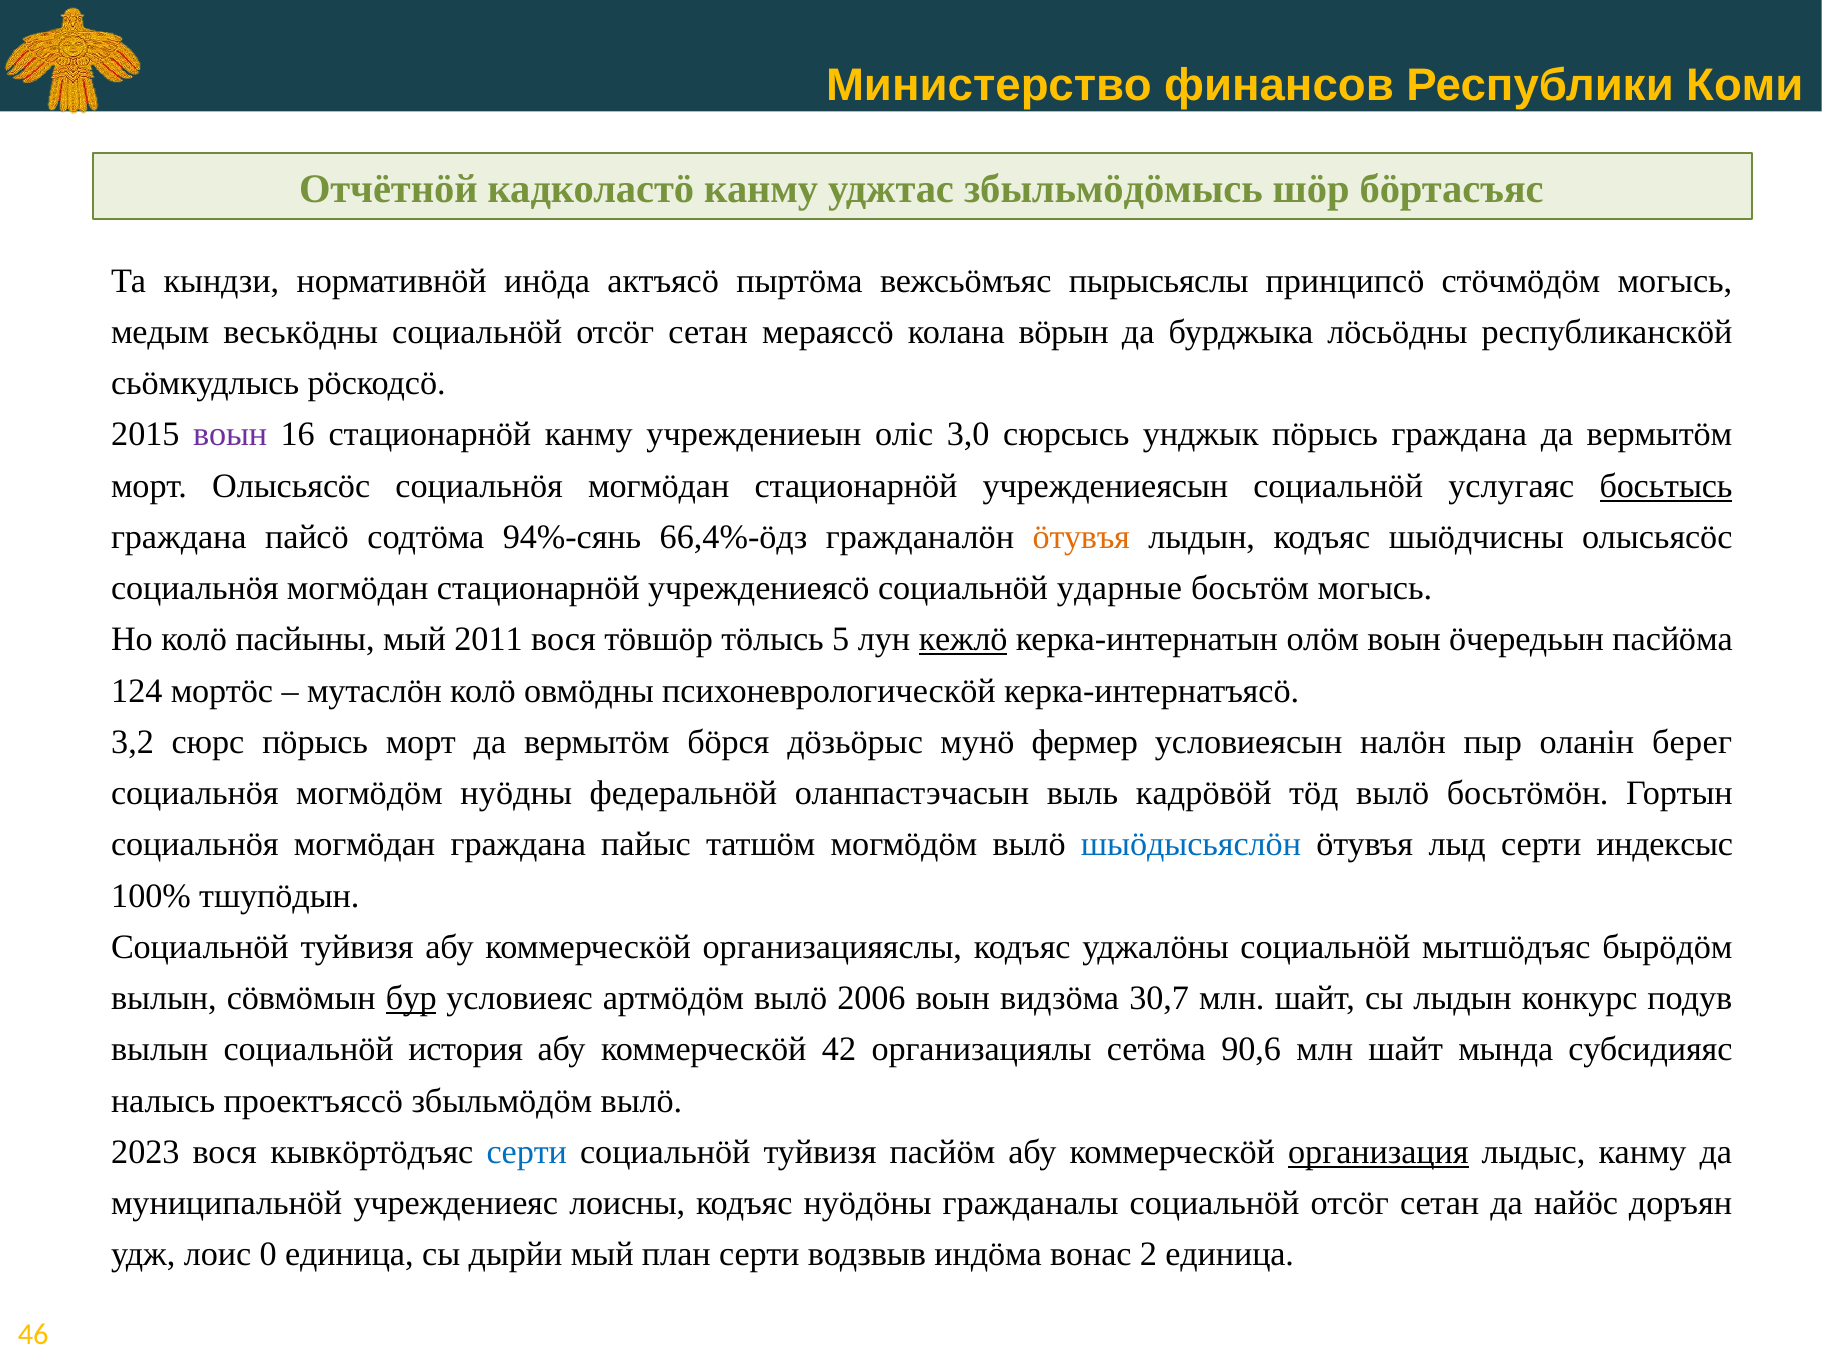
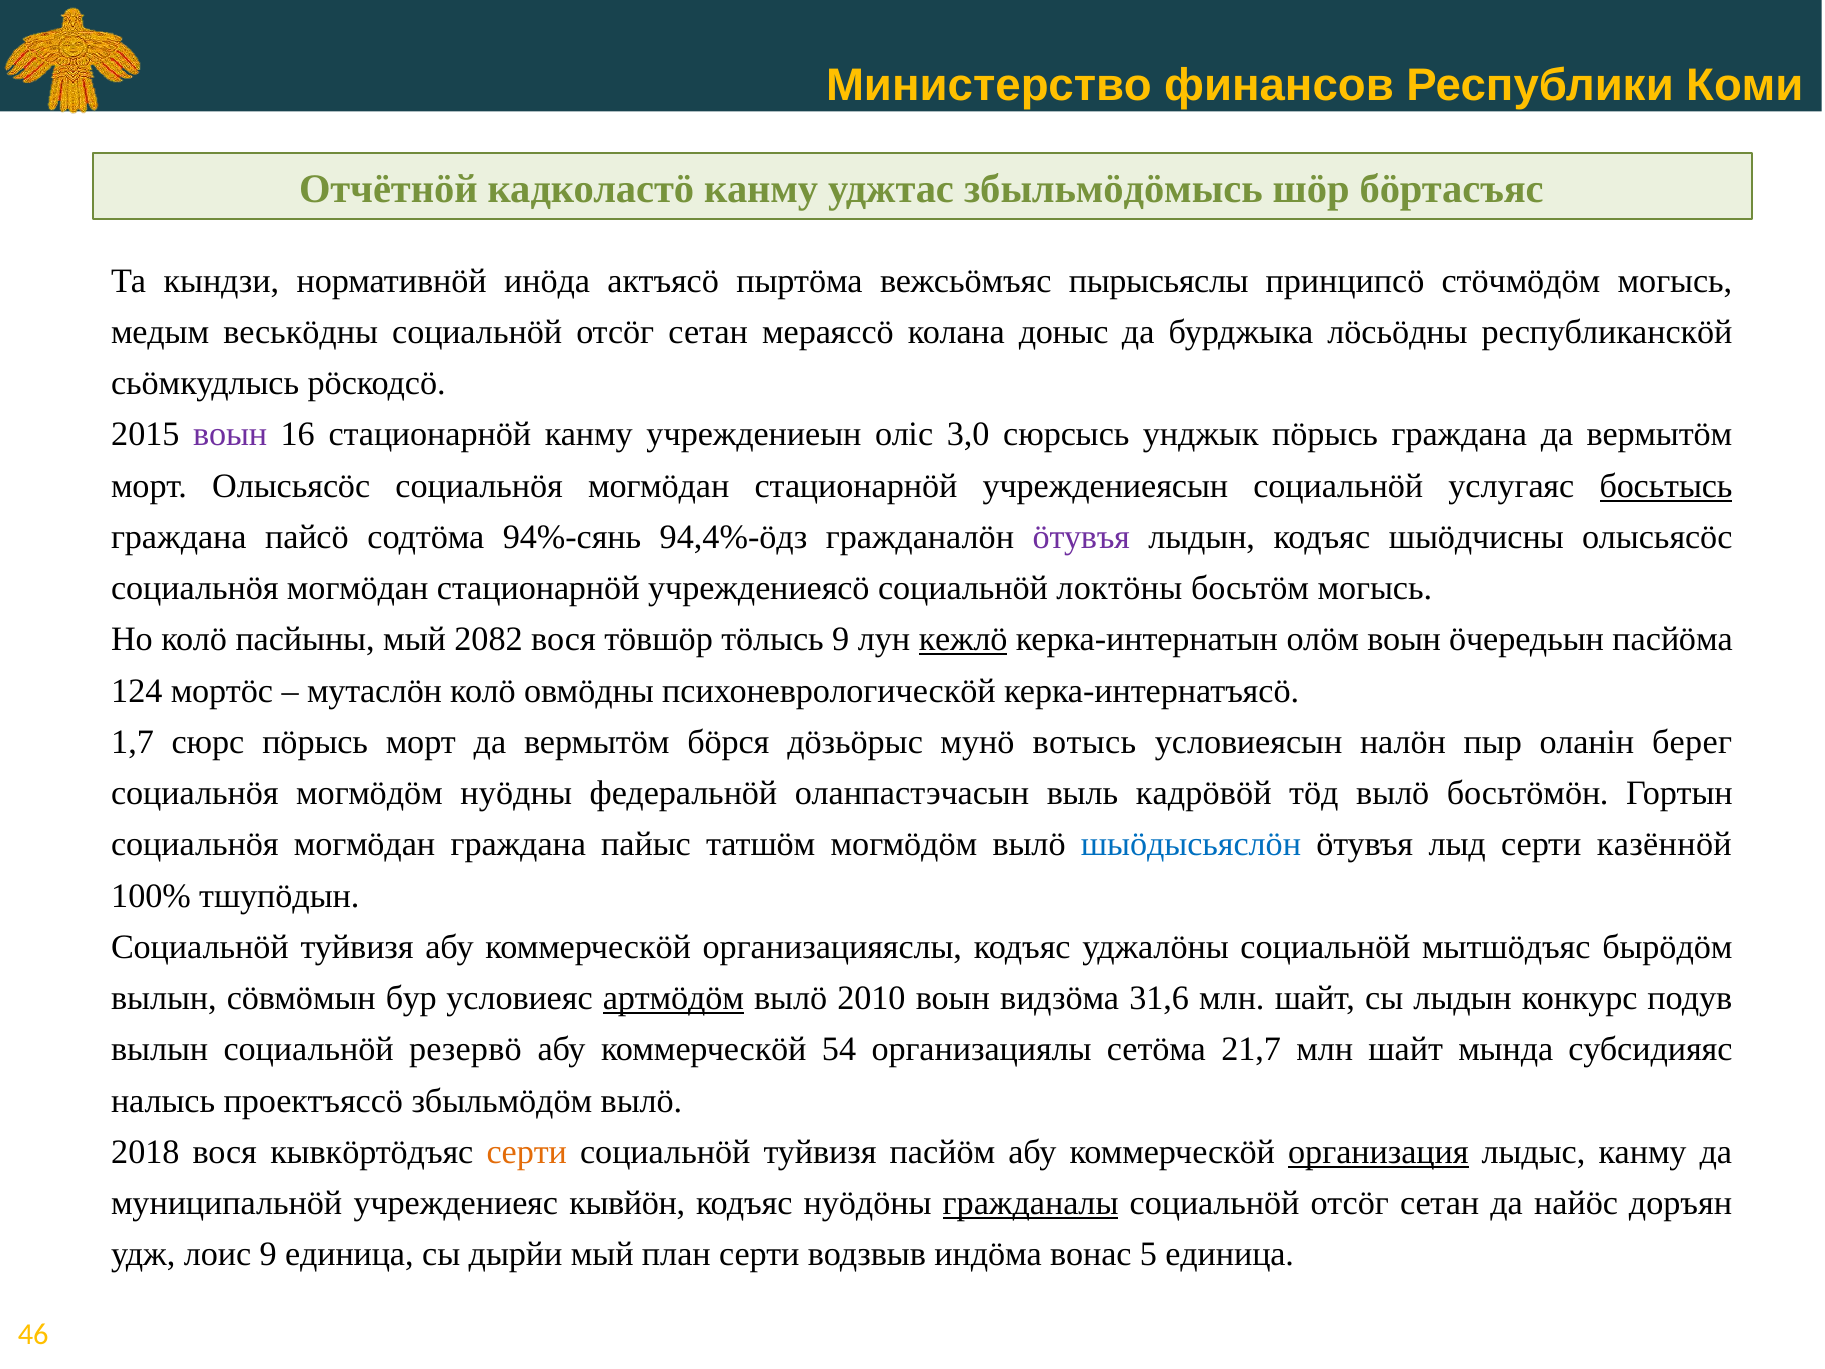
вӧрын: вӧрын -> доныс (1064, 332)
66,4%-ӧдз: 66,4%-ӧдз -> 94,4%-ӧдз (734, 537)
ӧтувъя colour: orange -> purple (1081, 537)
ударные: ударные -> локтӧны (1119, 588)
2011: 2011 -> 2082 (489, 640)
тӧлысь 5: 5 -> 9 (841, 640)
3,2: 3,2 -> 1,7 (133, 742)
фермер: фермер -> вотысь (1084, 742)
индексыс: индексыс -> казённӧй (1664, 844)
бур underline: present -> none (411, 998)
артмӧдӧм underline: none -> present (673, 998)
2006: 2006 -> 2010 (871, 998)
30,7: 30,7 -> 31,6 (1159, 998)
история: история -> резервӧ (465, 1049)
42: 42 -> 54 (839, 1049)
90,6: 90,6 -> 21,7 (1251, 1049)
2023: 2023 -> 2018 (145, 1152)
серти colour: blue -> orange (527, 1152)
лоисны: лоисны -> кывйӧн (627, 1203)
гражданалы underline: none -> present (1031, 1203)
лоис 0: 0 -> 9 (268, 1254)
2: 2 -> 5 (1148, 1254)
